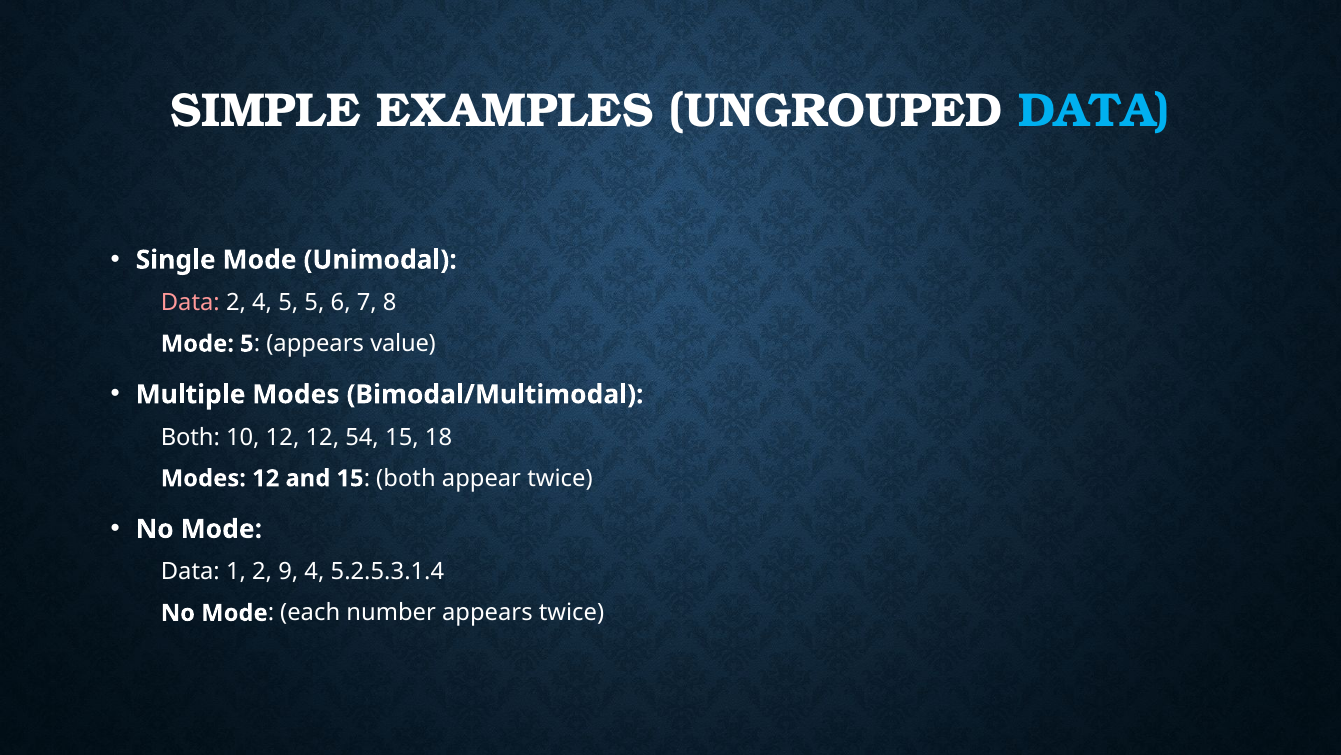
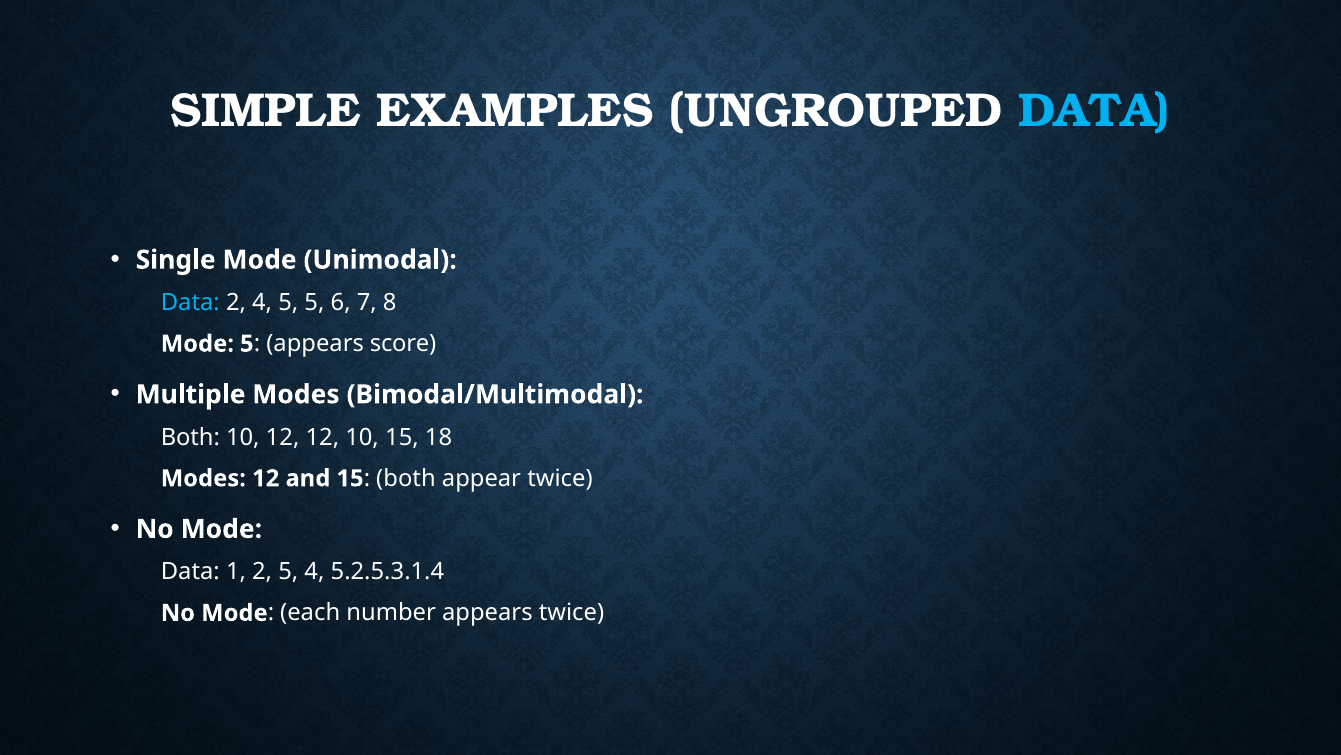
Data colour: pink -> light blue (190, 302)
value: value -> score (403, 343)
12 54: 54 -> 10 (362, 437)
2 9: 9 -> 5 (288, 571)
